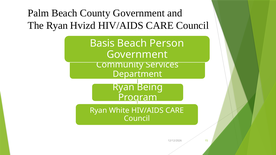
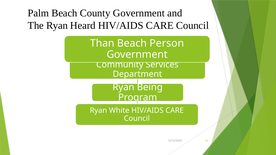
Hvizd: Hvizd -> Heard (83, 26)
Basis: Basis -> Than (102, 43)
